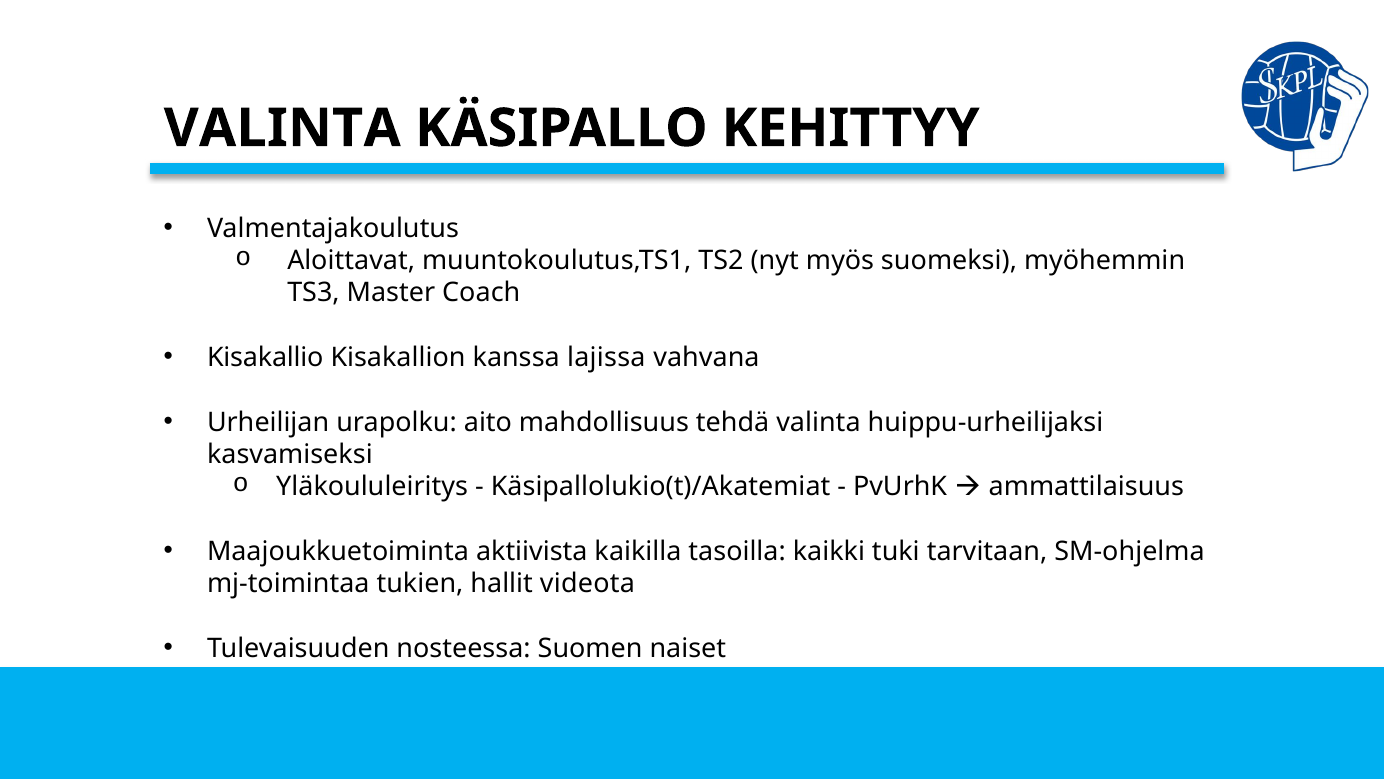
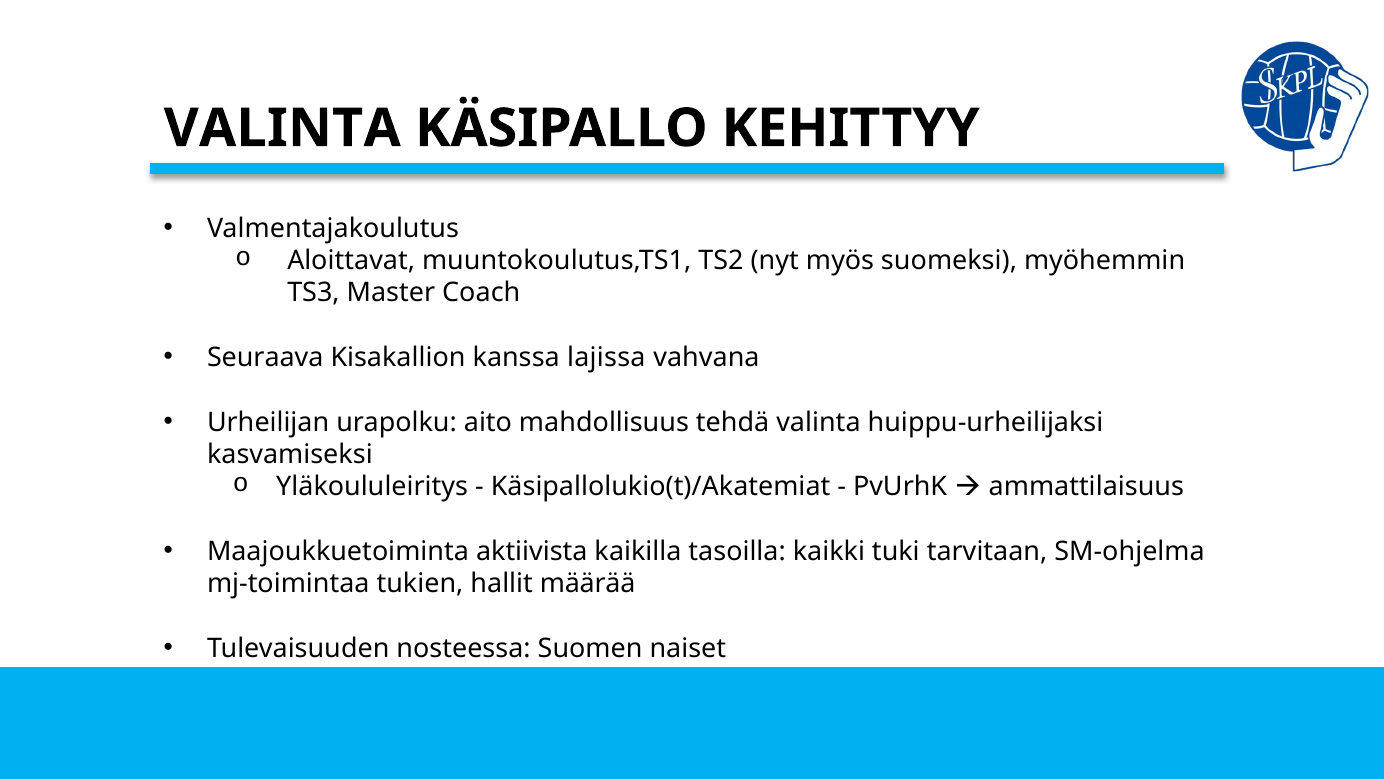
Kisakallio: Kisakallio -> Seuraava (265, 358)
videota: videota -> määrää (588, 584)
